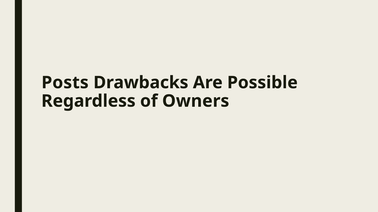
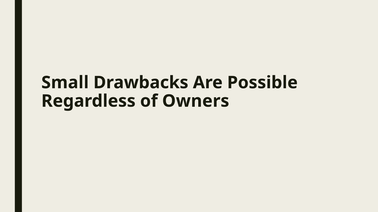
Posts: Posts -> Small (65, 83)
